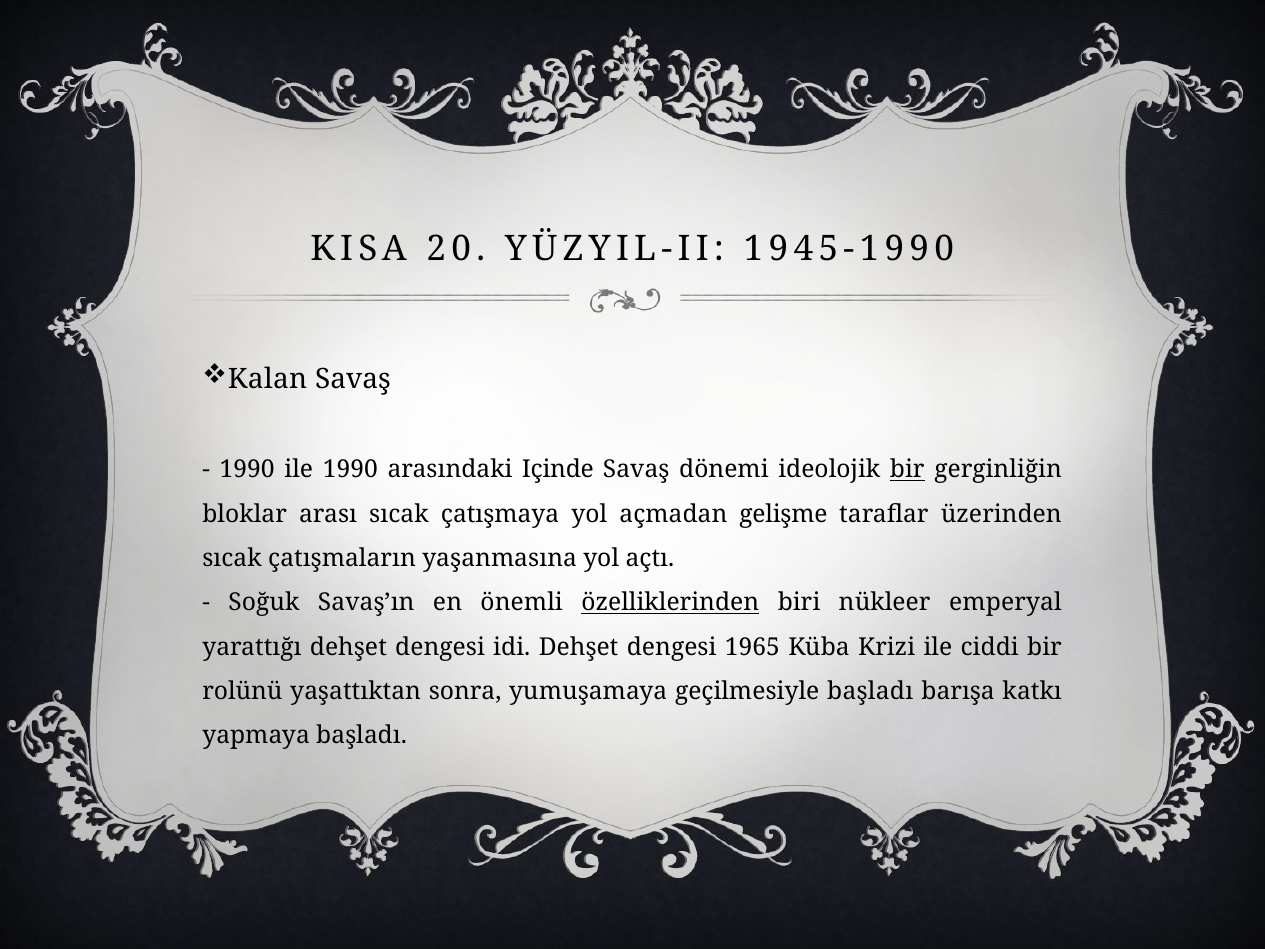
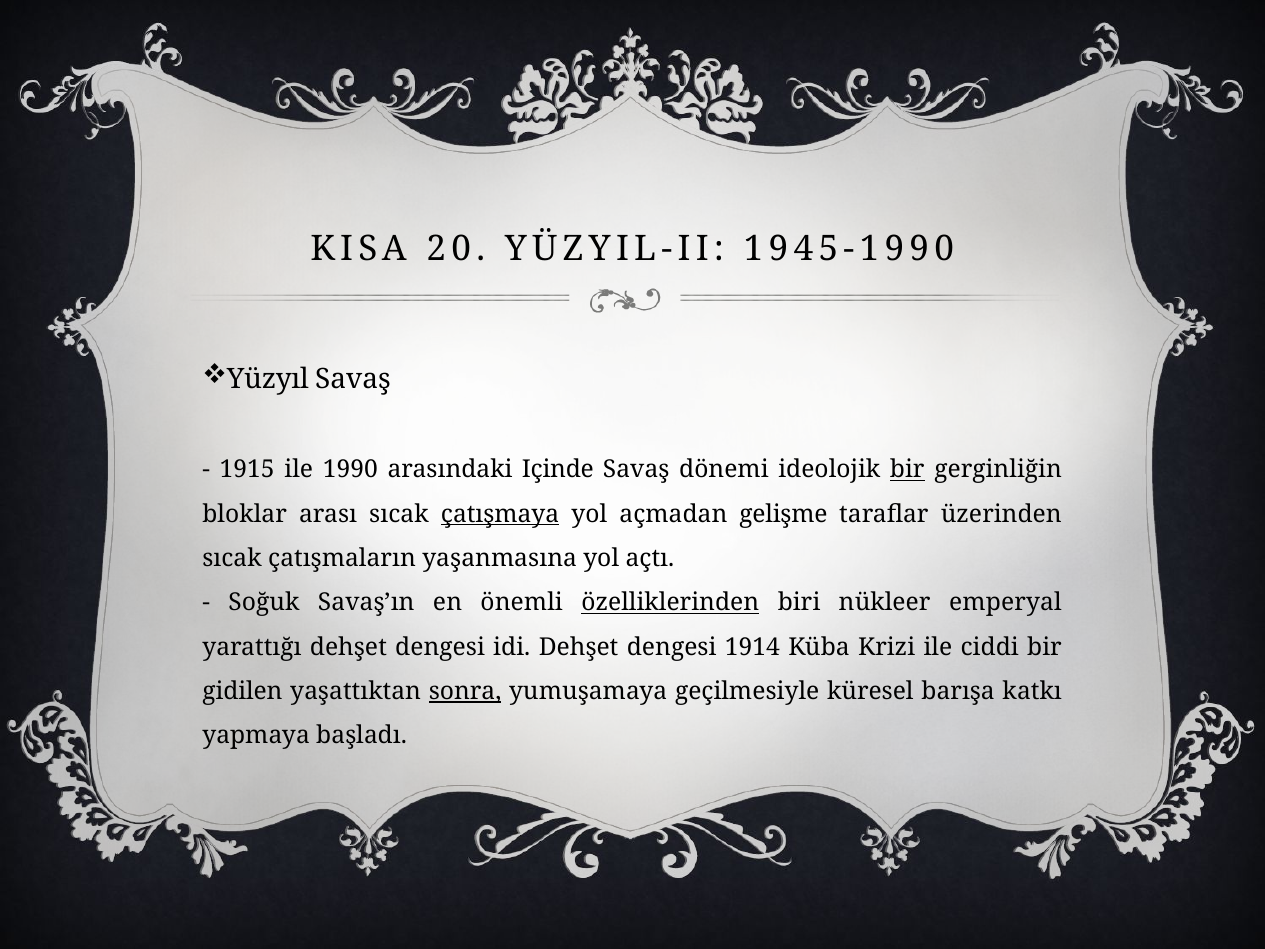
Kalan: Kalan -> Yüzyıl (268, 379)
1990: 1990 -> 1915 (247, 470)
çatışmaya underline: none -> present (500, 514)
1965: 1965 -> 1914 (752, 647)
rolünü: rolünü -> gidilen (242, 691)
sonra underline: none -> present (465, 691)
geçilmesiyle başladı: başladı -> küresel (870, 691)
